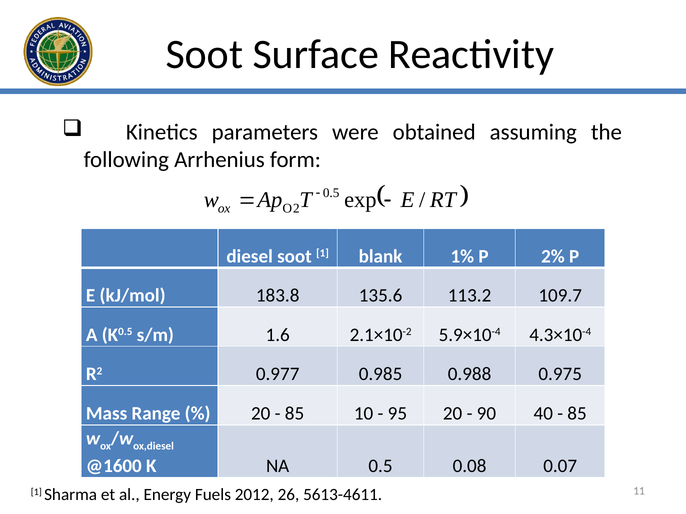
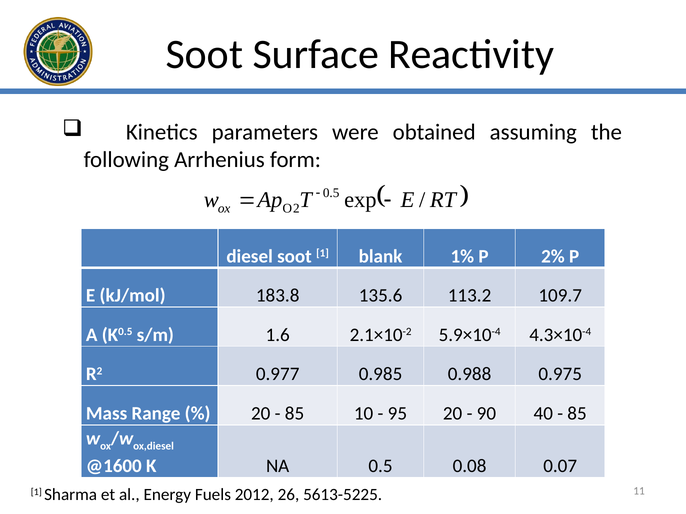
5613-4611: 5613-4611 -> 5613-5225 (343, 495)
